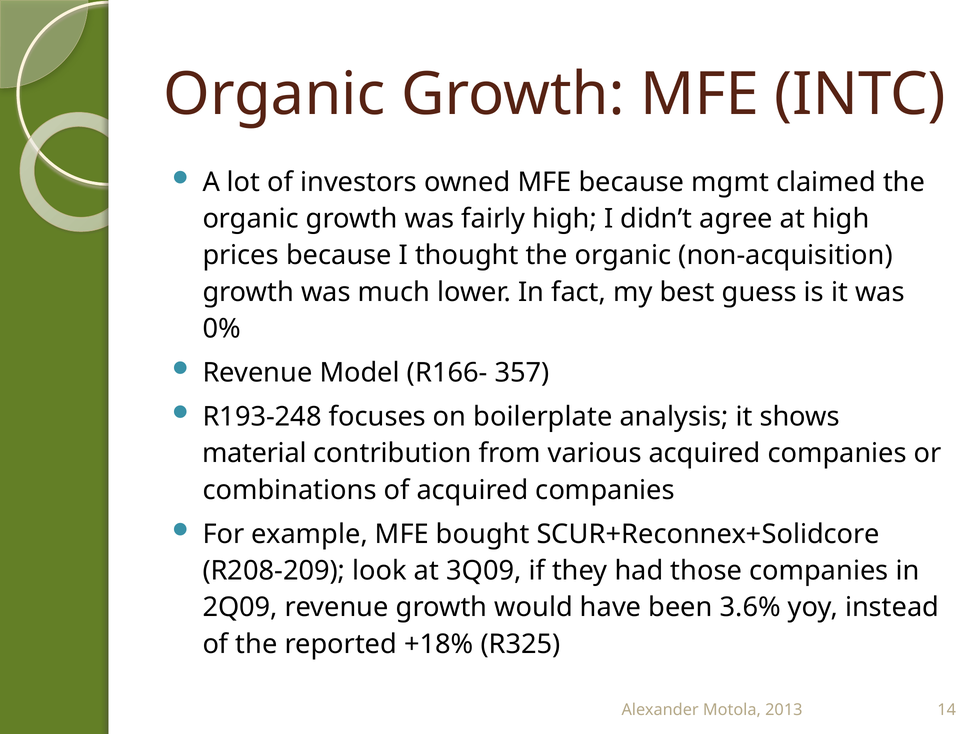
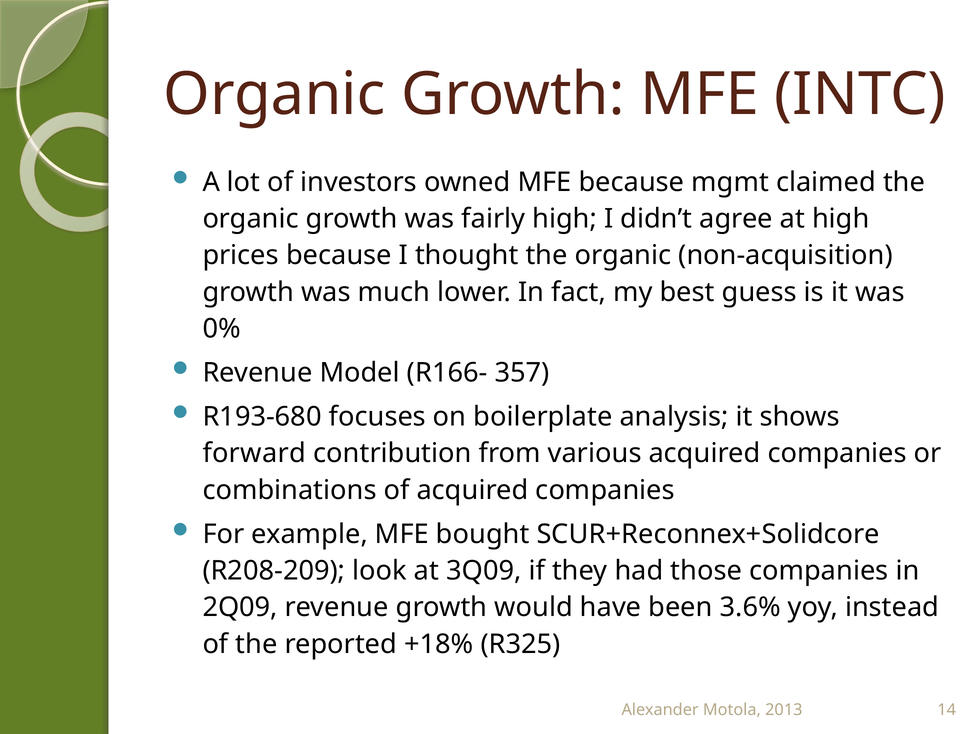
R193-248: R193-248 -> R193-680 (262, 417)
material: material -> forward (254, 454)
